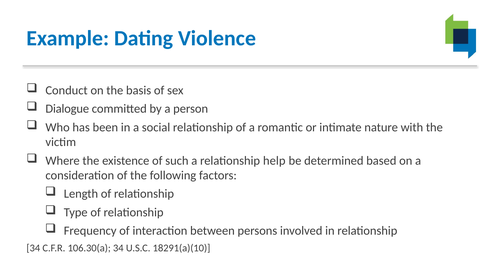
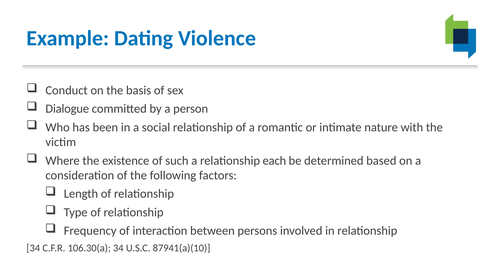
help: help -> each (274, 161)
18291(a)(10: 18291(a)(10 -> 87941(a)(10 (182, 248)
